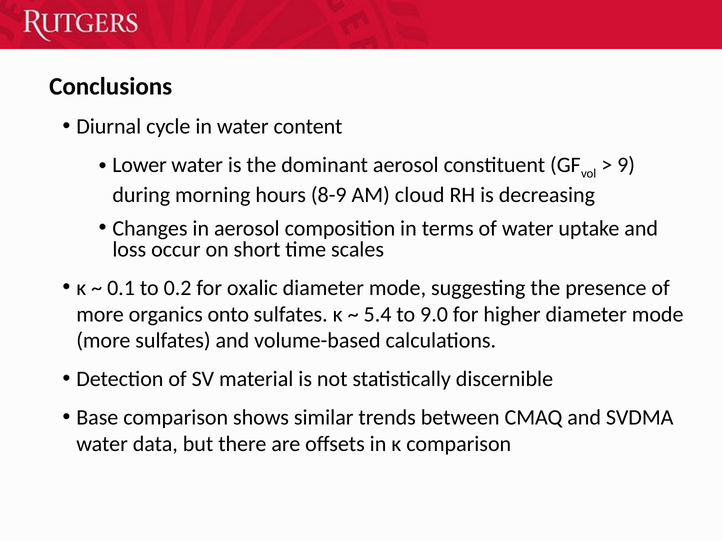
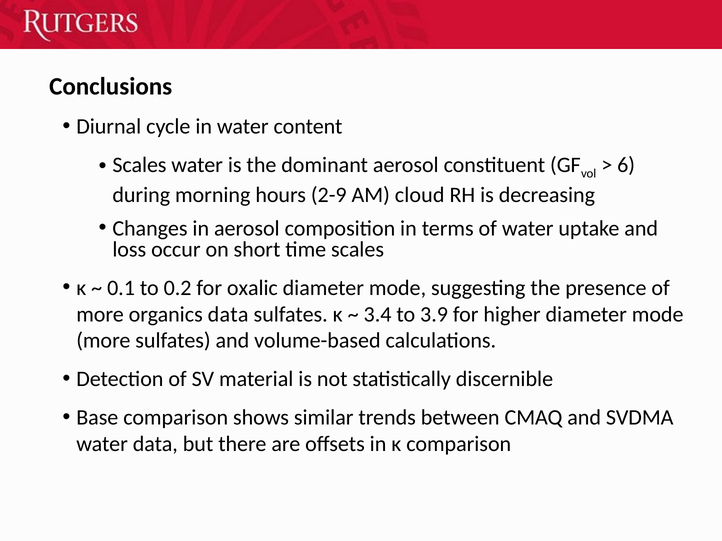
Lower: Lower -> Scales (139, 165)
9: 9 -> 6 (626, 165)
8-9: 8-9 -> 2-9 (329, 195)
organics onto: onto -> data (228, 315)
5.4: 5.4 -> 3.4 (378, 315)
9.0: 9.0 -> 3.9 (434, 315)
